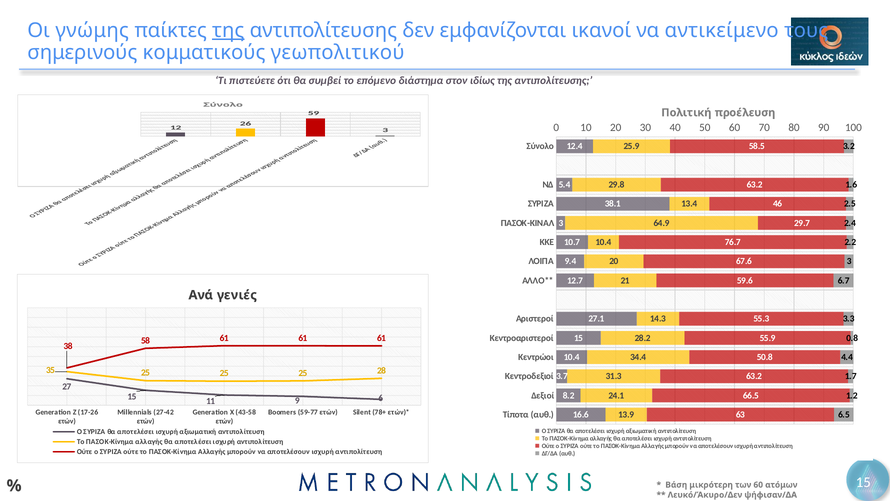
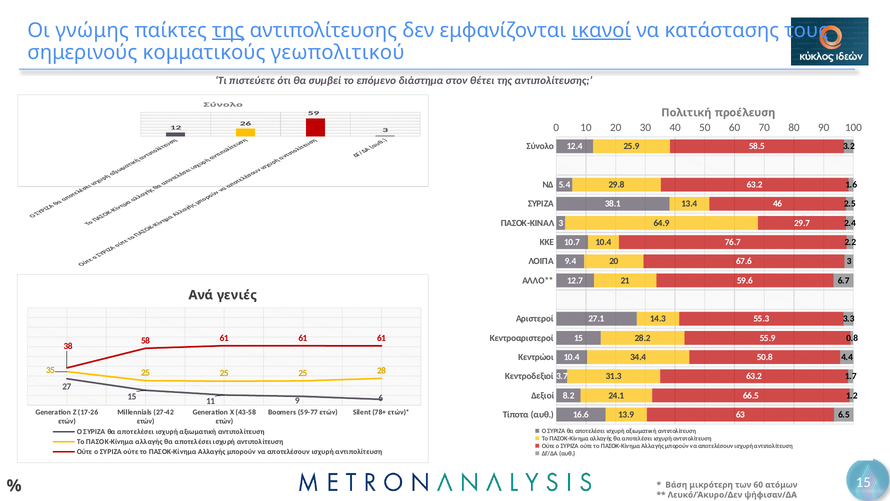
ικανοί underline: none -> present (601, 31)
αντικείμενο: αντικείμενο -> κατάστασης (722, 31)
ιδίως: ιδίως -> θέτει (482, 80)
